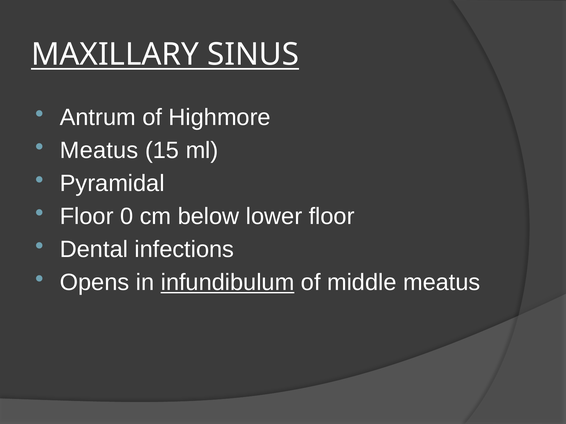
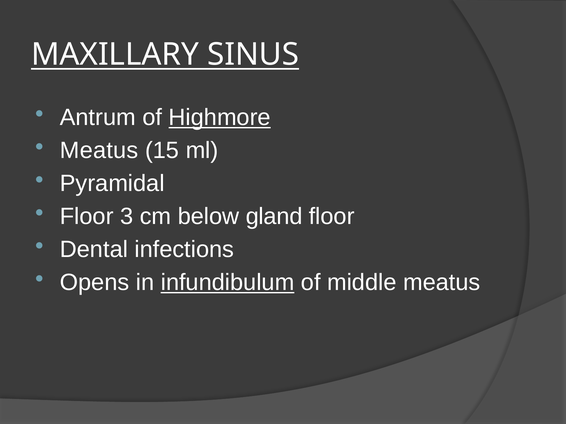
Highmore underline: none -> present (220, 118)
0: 0 -> 3 (127, 217)
lower: lower -> gland (274, 217)
